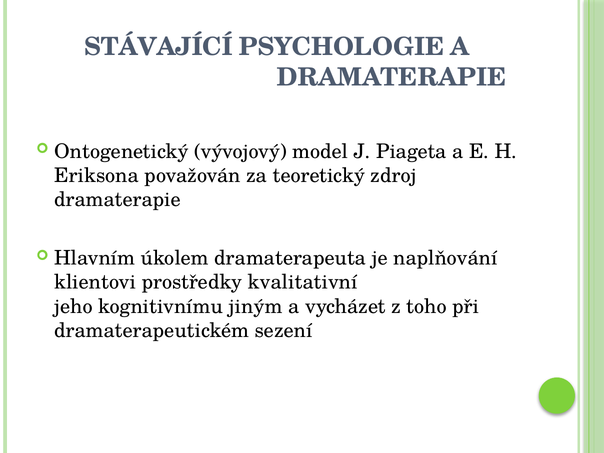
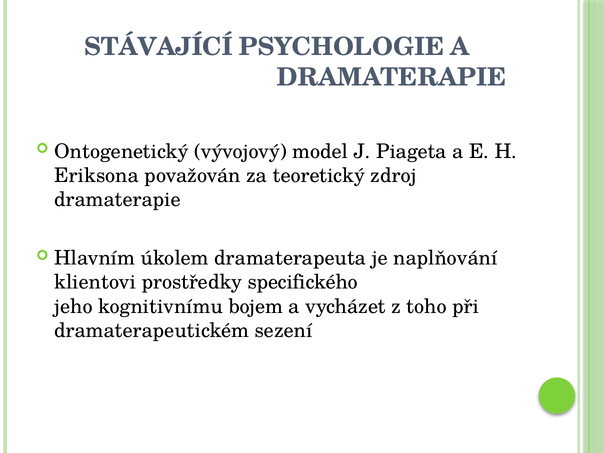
kvalitativní: kvalitativní -> specifického (303, 282)
jiným: jiným -> bojem (256, 306)
